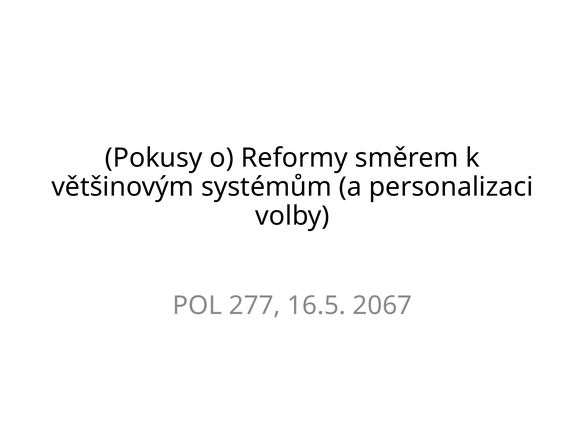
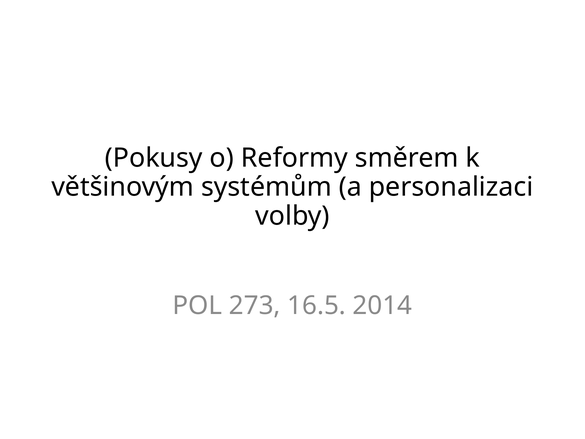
277: 277 -> 273 (255, 305)
2067: 2067 -> 2014 (382, 305)
